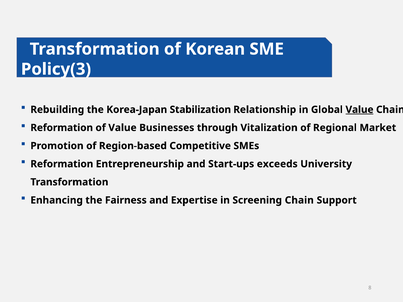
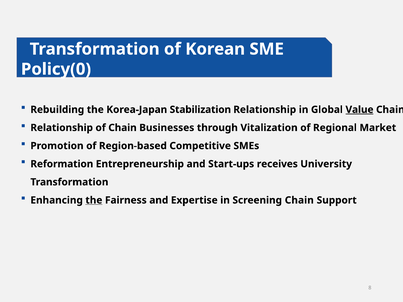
Policy(3: Policy(3 -> Policy(0 (56, 69)
Reformation: Reformation -> Relationship (62, 128)
of Value: Value -> Chain (123, 128)
exceeds: exceeds -> receives (277, 164)
the underline: none -> present (94, 200)
